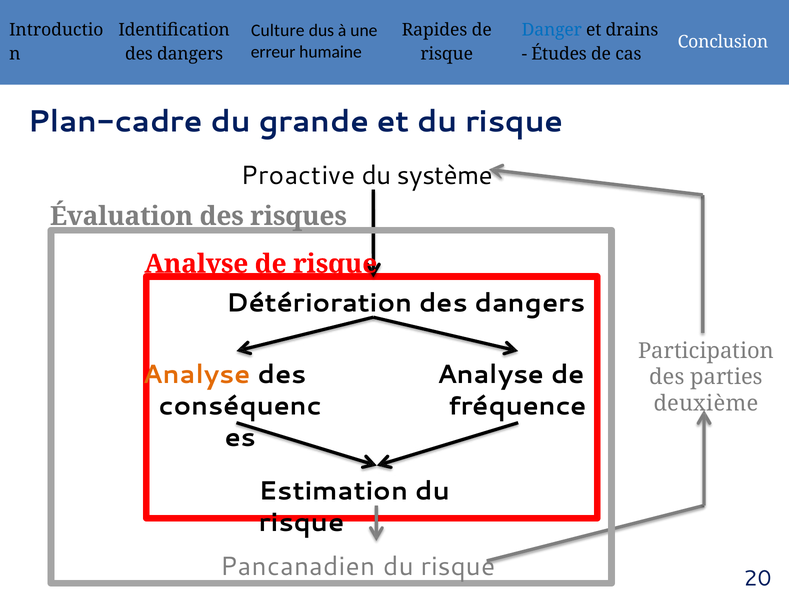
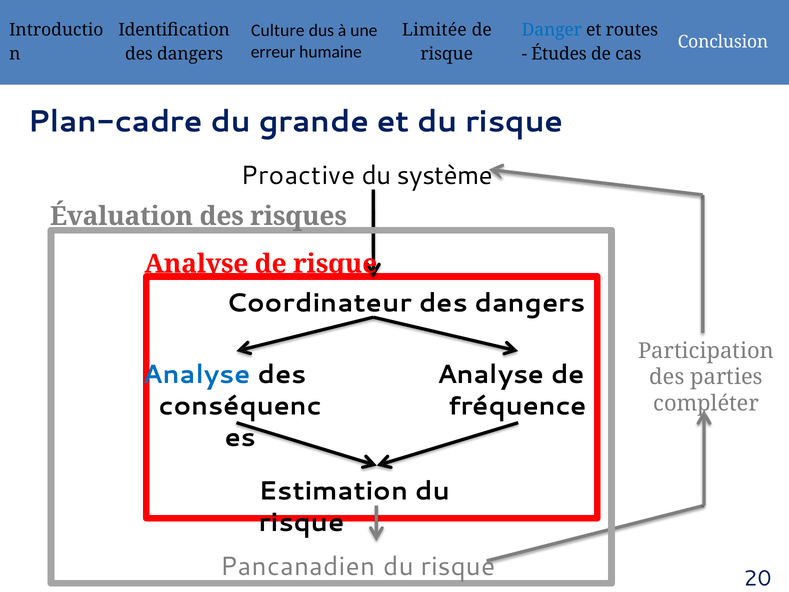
Rapides: Rapides -> Limitée (434, 30)
drains: drains -> routes (632, 30)
Détérioration: Détérioration -> Coordinateur (319, 303)
Analyse colour: orange -> blue (197, 374)
deuxième: deuxième -> compléter (706, 403)
